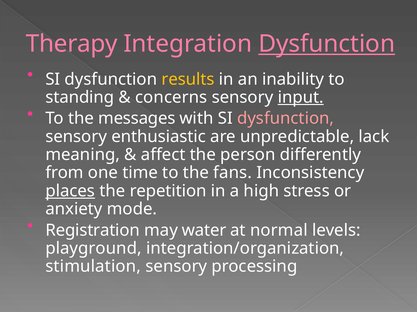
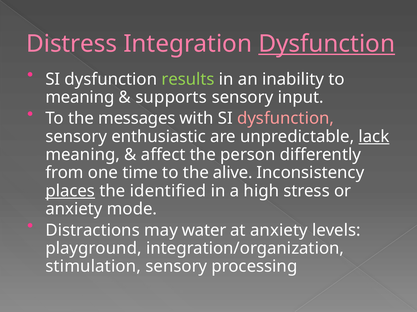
Therapy: Therapy -> Distress (72, 44)
results colour: yellow -> light green (188, 79)
standing: standing -> meaning (80, 97)
concerns: concerns -> supports (171, 97)
input underline: present -> none (301, 97)
lack underline: none -> present (374, 137)
fans: fans -> alive (233, 173)
repetition: repetition -> identified (168, 191)
Registration: Registration -> Distractions (93, 231)
at normal: normal -> anxiety (279, 231)
